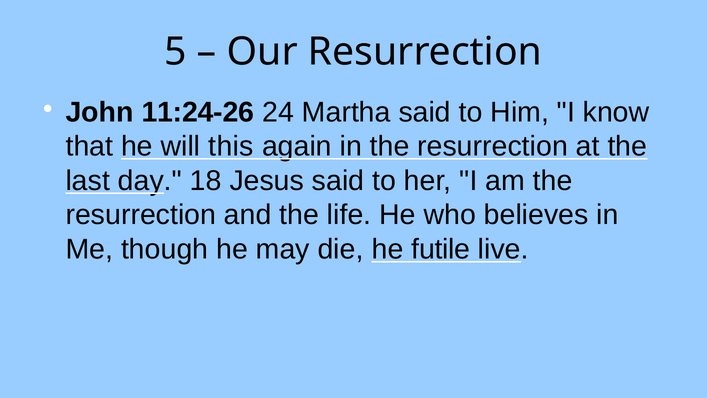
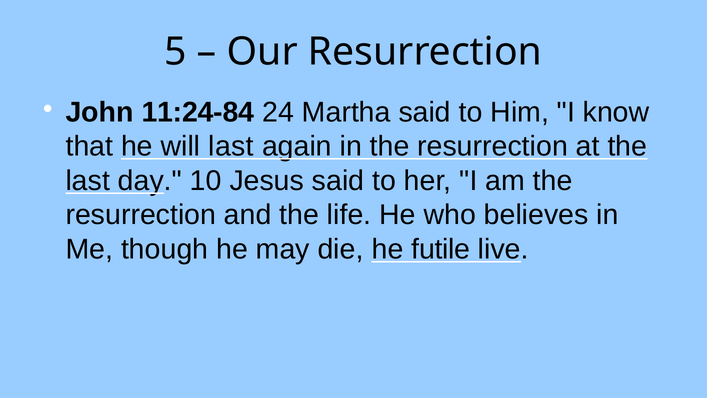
11:24-26: 11:24-26 -> 11:24-84 (198, 112)
will this: this -> last (231, 146)
18: 18 -> 10 (206, 181)
